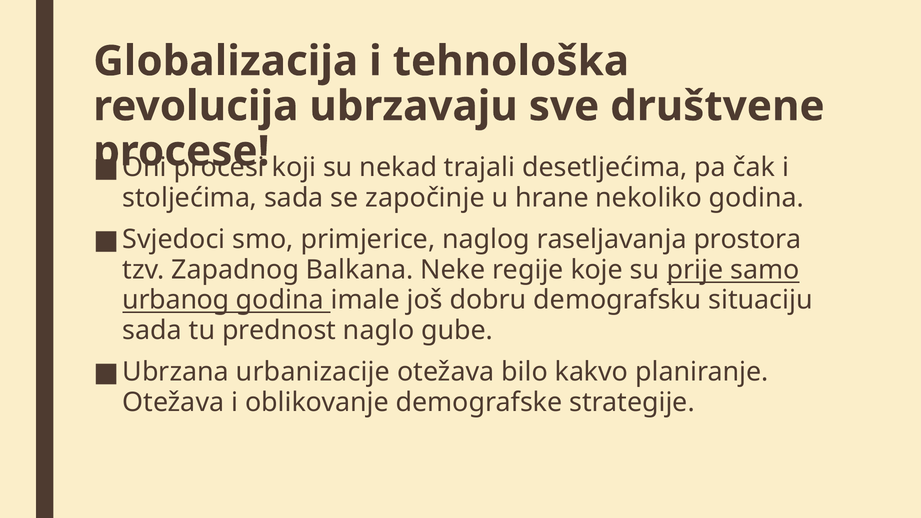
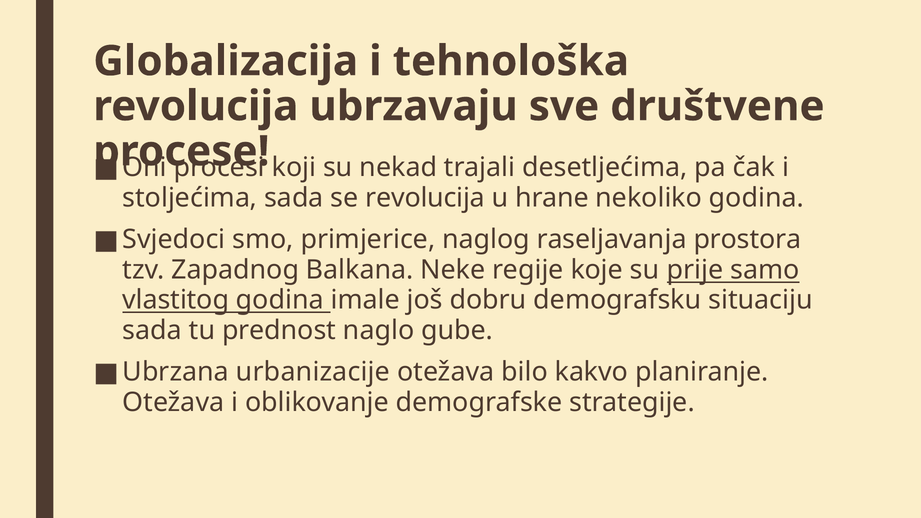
se započinje: započinje -> revolucija (425, 198)
urbanog: urbanog -> vlastitog (176, 300)
